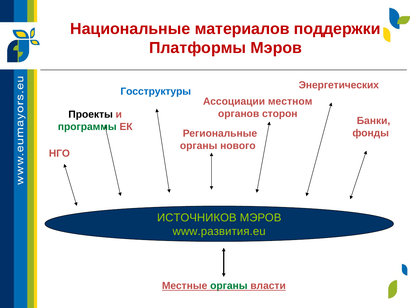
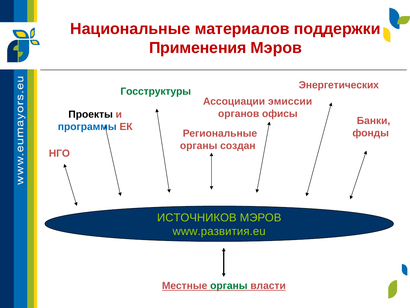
Платформы: Платформы -> Применения (198, 48)
Госструктуры colour: blue -> green (156, 91)
местном: местном -> эмиссии (290, 101)
сторон: сторон -> офисы (280, 114)
программы colour: green -> blue (87, 126)
нового: нового -> создан (238, 146)
